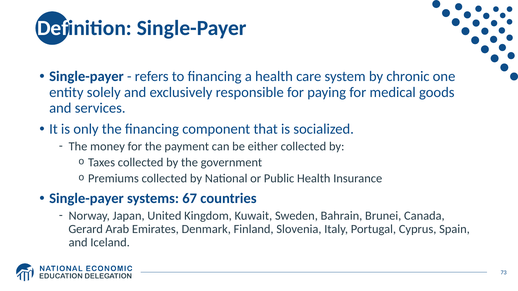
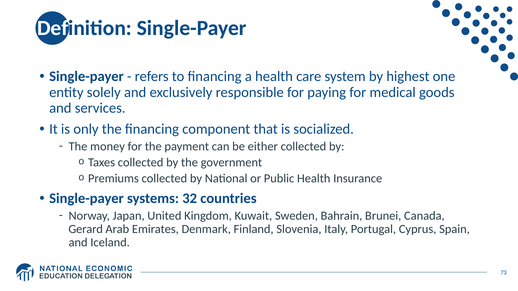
chronic: chronic -> highest (408, 77)
67: 67 -> 32 (190, 199)
